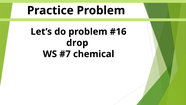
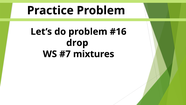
chemical: chemical -> mixtures (94, 54)
